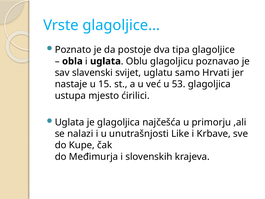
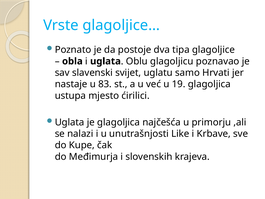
15: 15 -> 83 (105, 84)
53: 53 -> 19 (179, 84)
